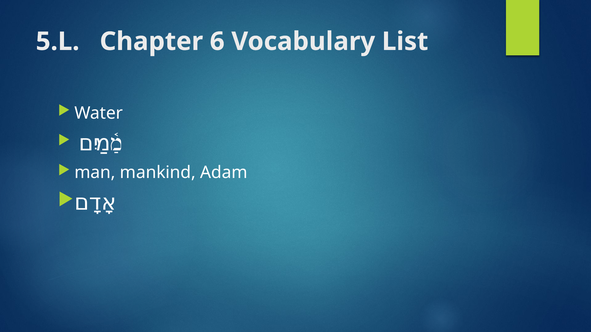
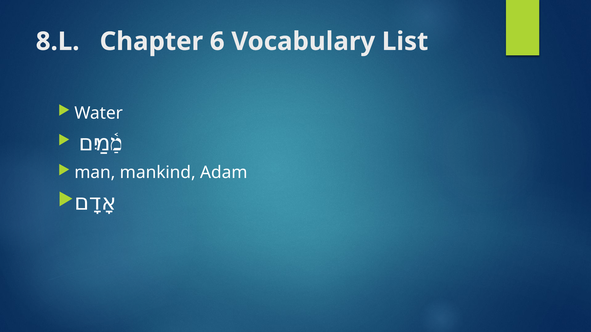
5.L: 5.L -> 8.L (58, 41)
